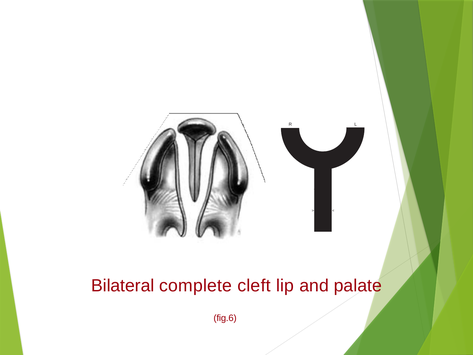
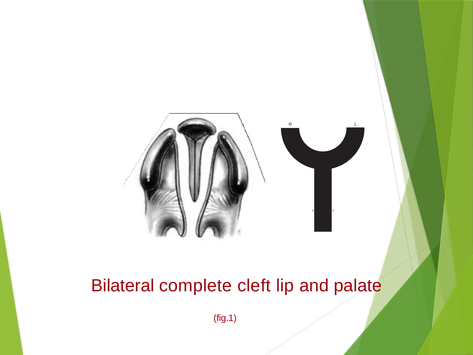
fig.6: fig.6 -> fig.1 (225, 318)
